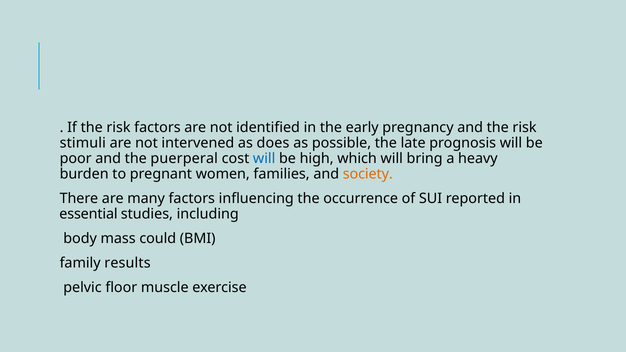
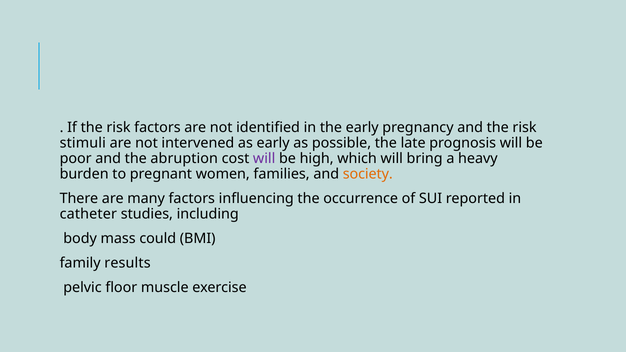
as does: does -> early (273, 143)
puerperal: puerperal -> abruption (184, 158)
will colour: blue -> purple (264, 158)
essential: essential -> catheter (88, 214)
